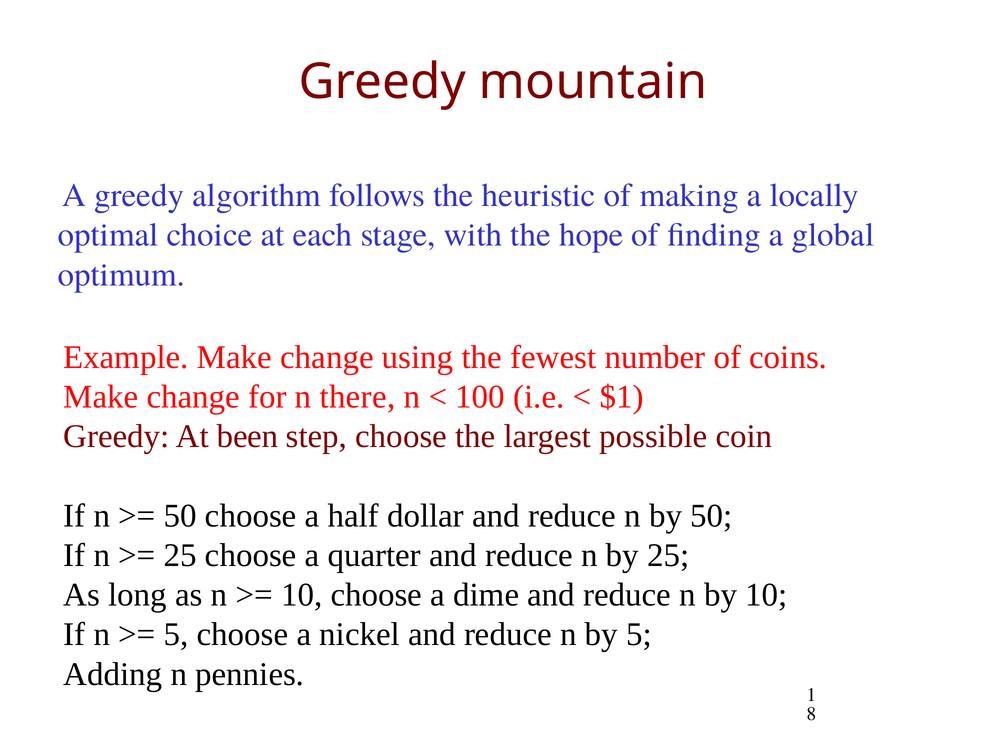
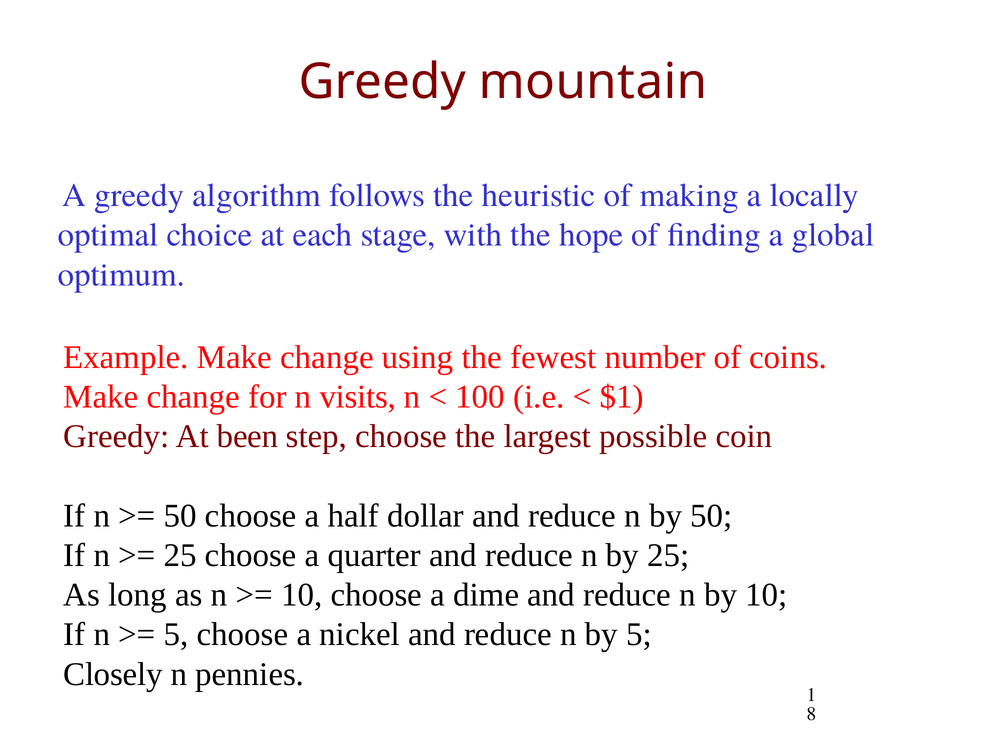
there: there -> visits (358, 397)
Adding: Adding -> Closely (113, 674)
